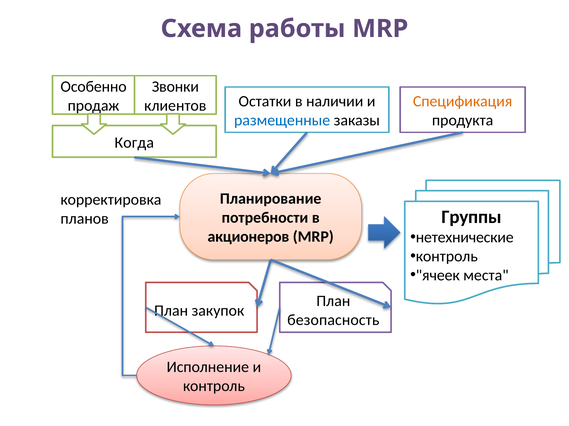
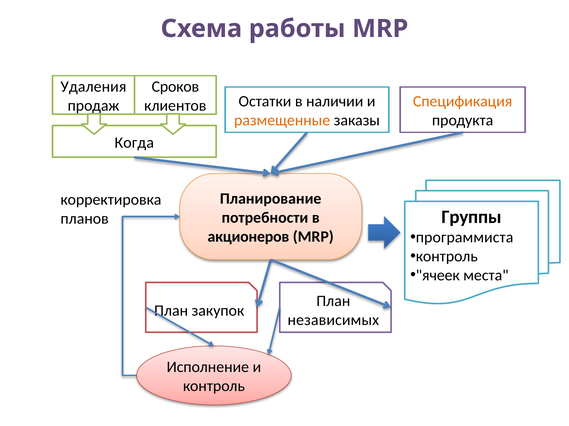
Особенно: Особенно -> Удаления (93, 87)
Звонки: Звонки -> Сроков (175, 87)
размещенные colour: blue -> orange (282, 120)
нетехнические: нетехнические -> программиста (465, 238)
безопасность: безопасность -> независимых (333, 321)
